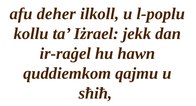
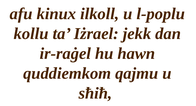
deher: deher -> kinux (56, 14)
